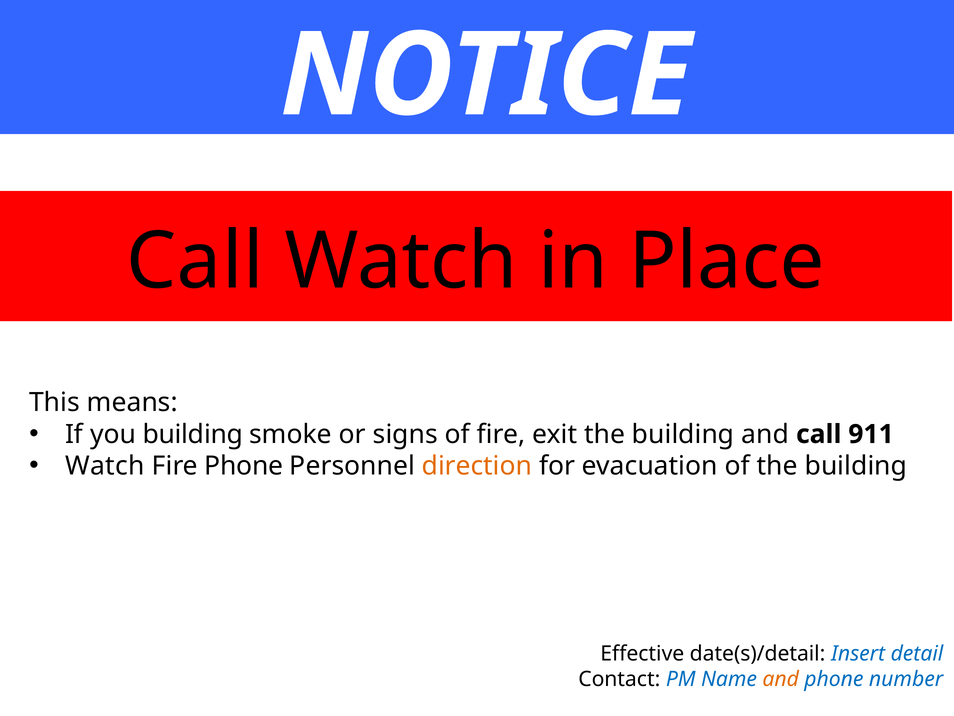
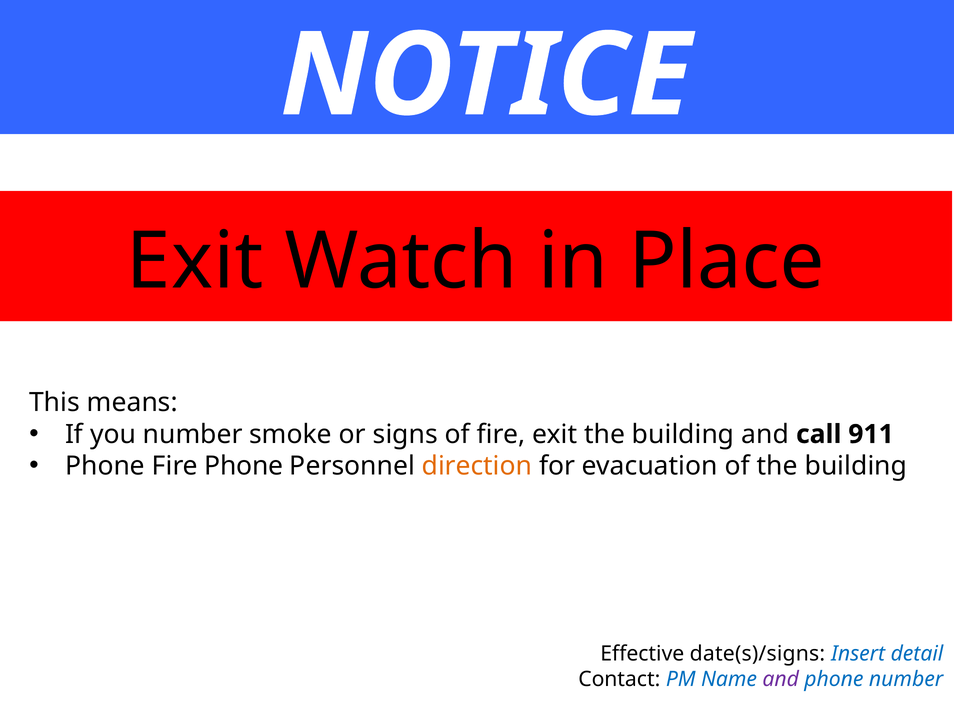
Call: Call -> Exit (195, 261)
you building: building -> number (193, 434)
Watch: Watch -> Phone (105, 466)
date(s)/detail: date(s)/detail -> date(s)/signs (757, 653)
and colour: orange -> purple (781, 679)
